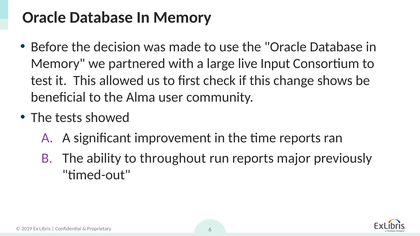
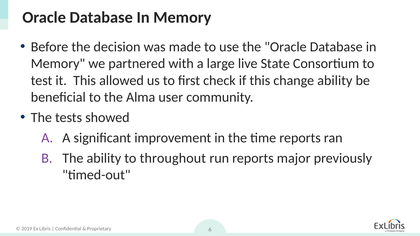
Input: Input -> State (275, 64)
change shows: shows -> ability (335, 81)
